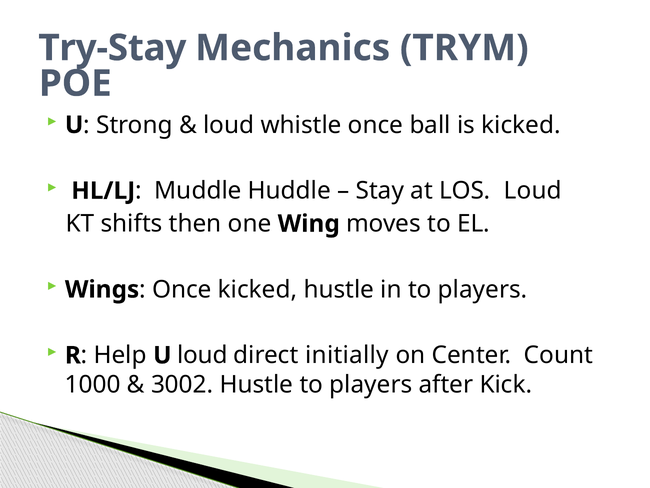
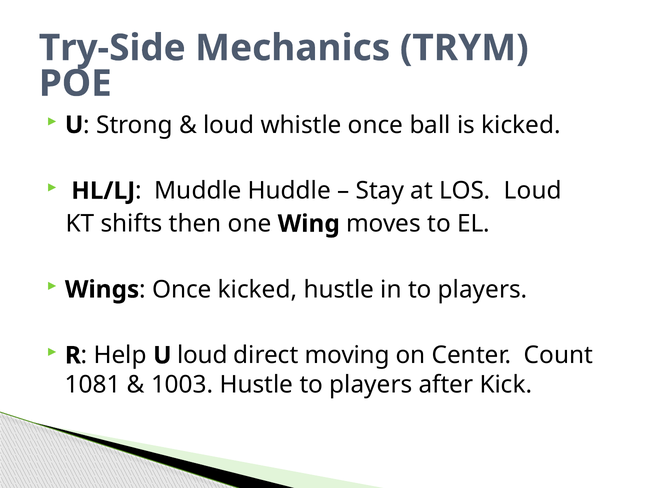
Try-Stay: Try-Stay -> Try-Side (112, 48)
initially: initially -> moving (347, 355)
1000: 1000 -> 1081 (93, 384)
3002: 3002 -> 1003 (182, 384)
